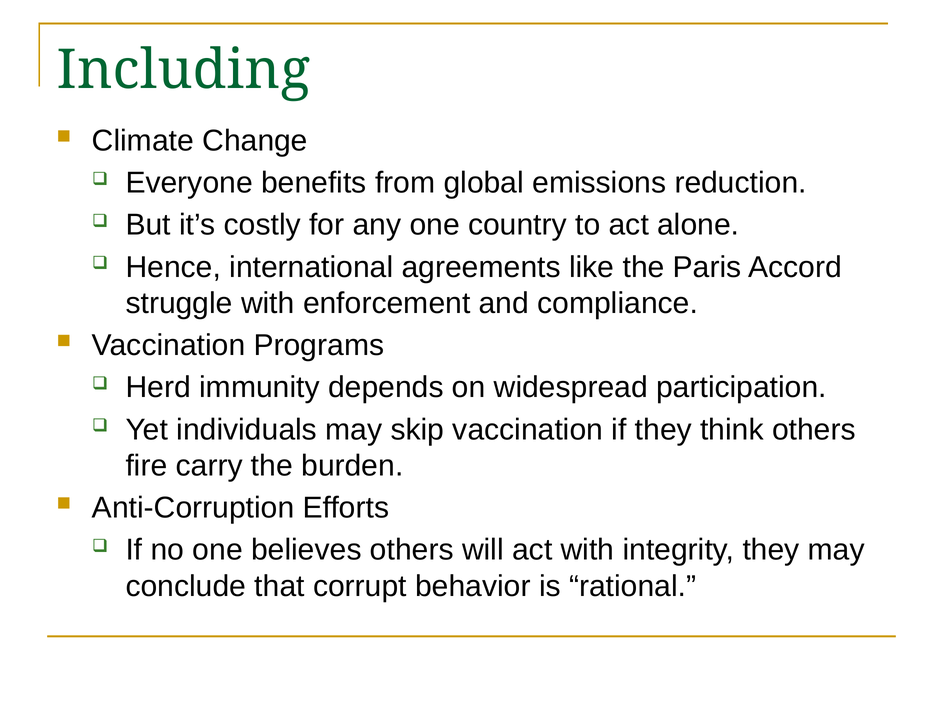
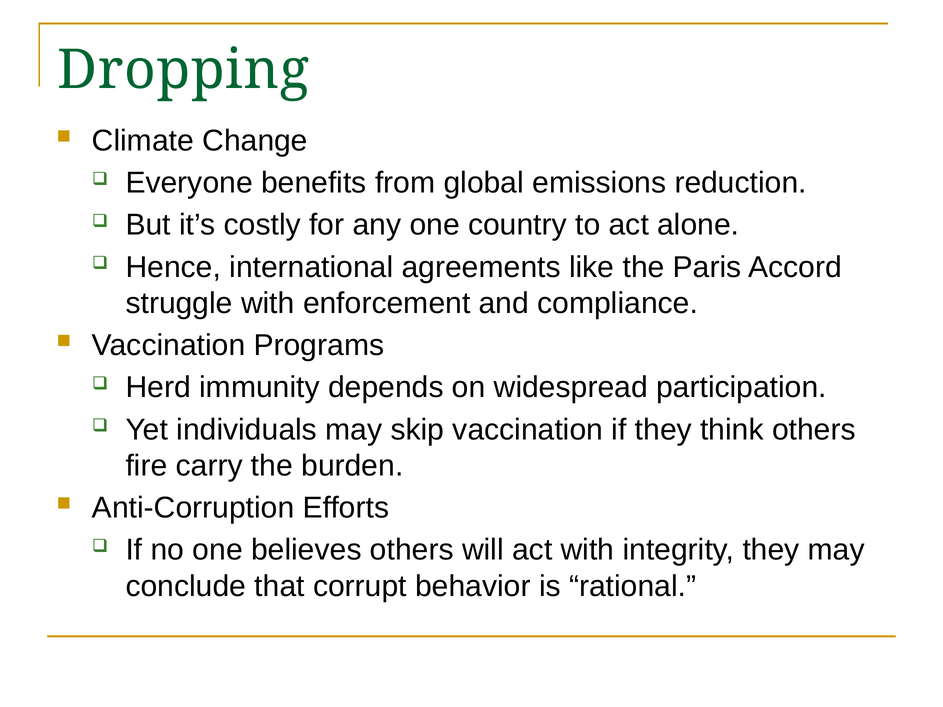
Including: Including -> Dropping (183, 70)
